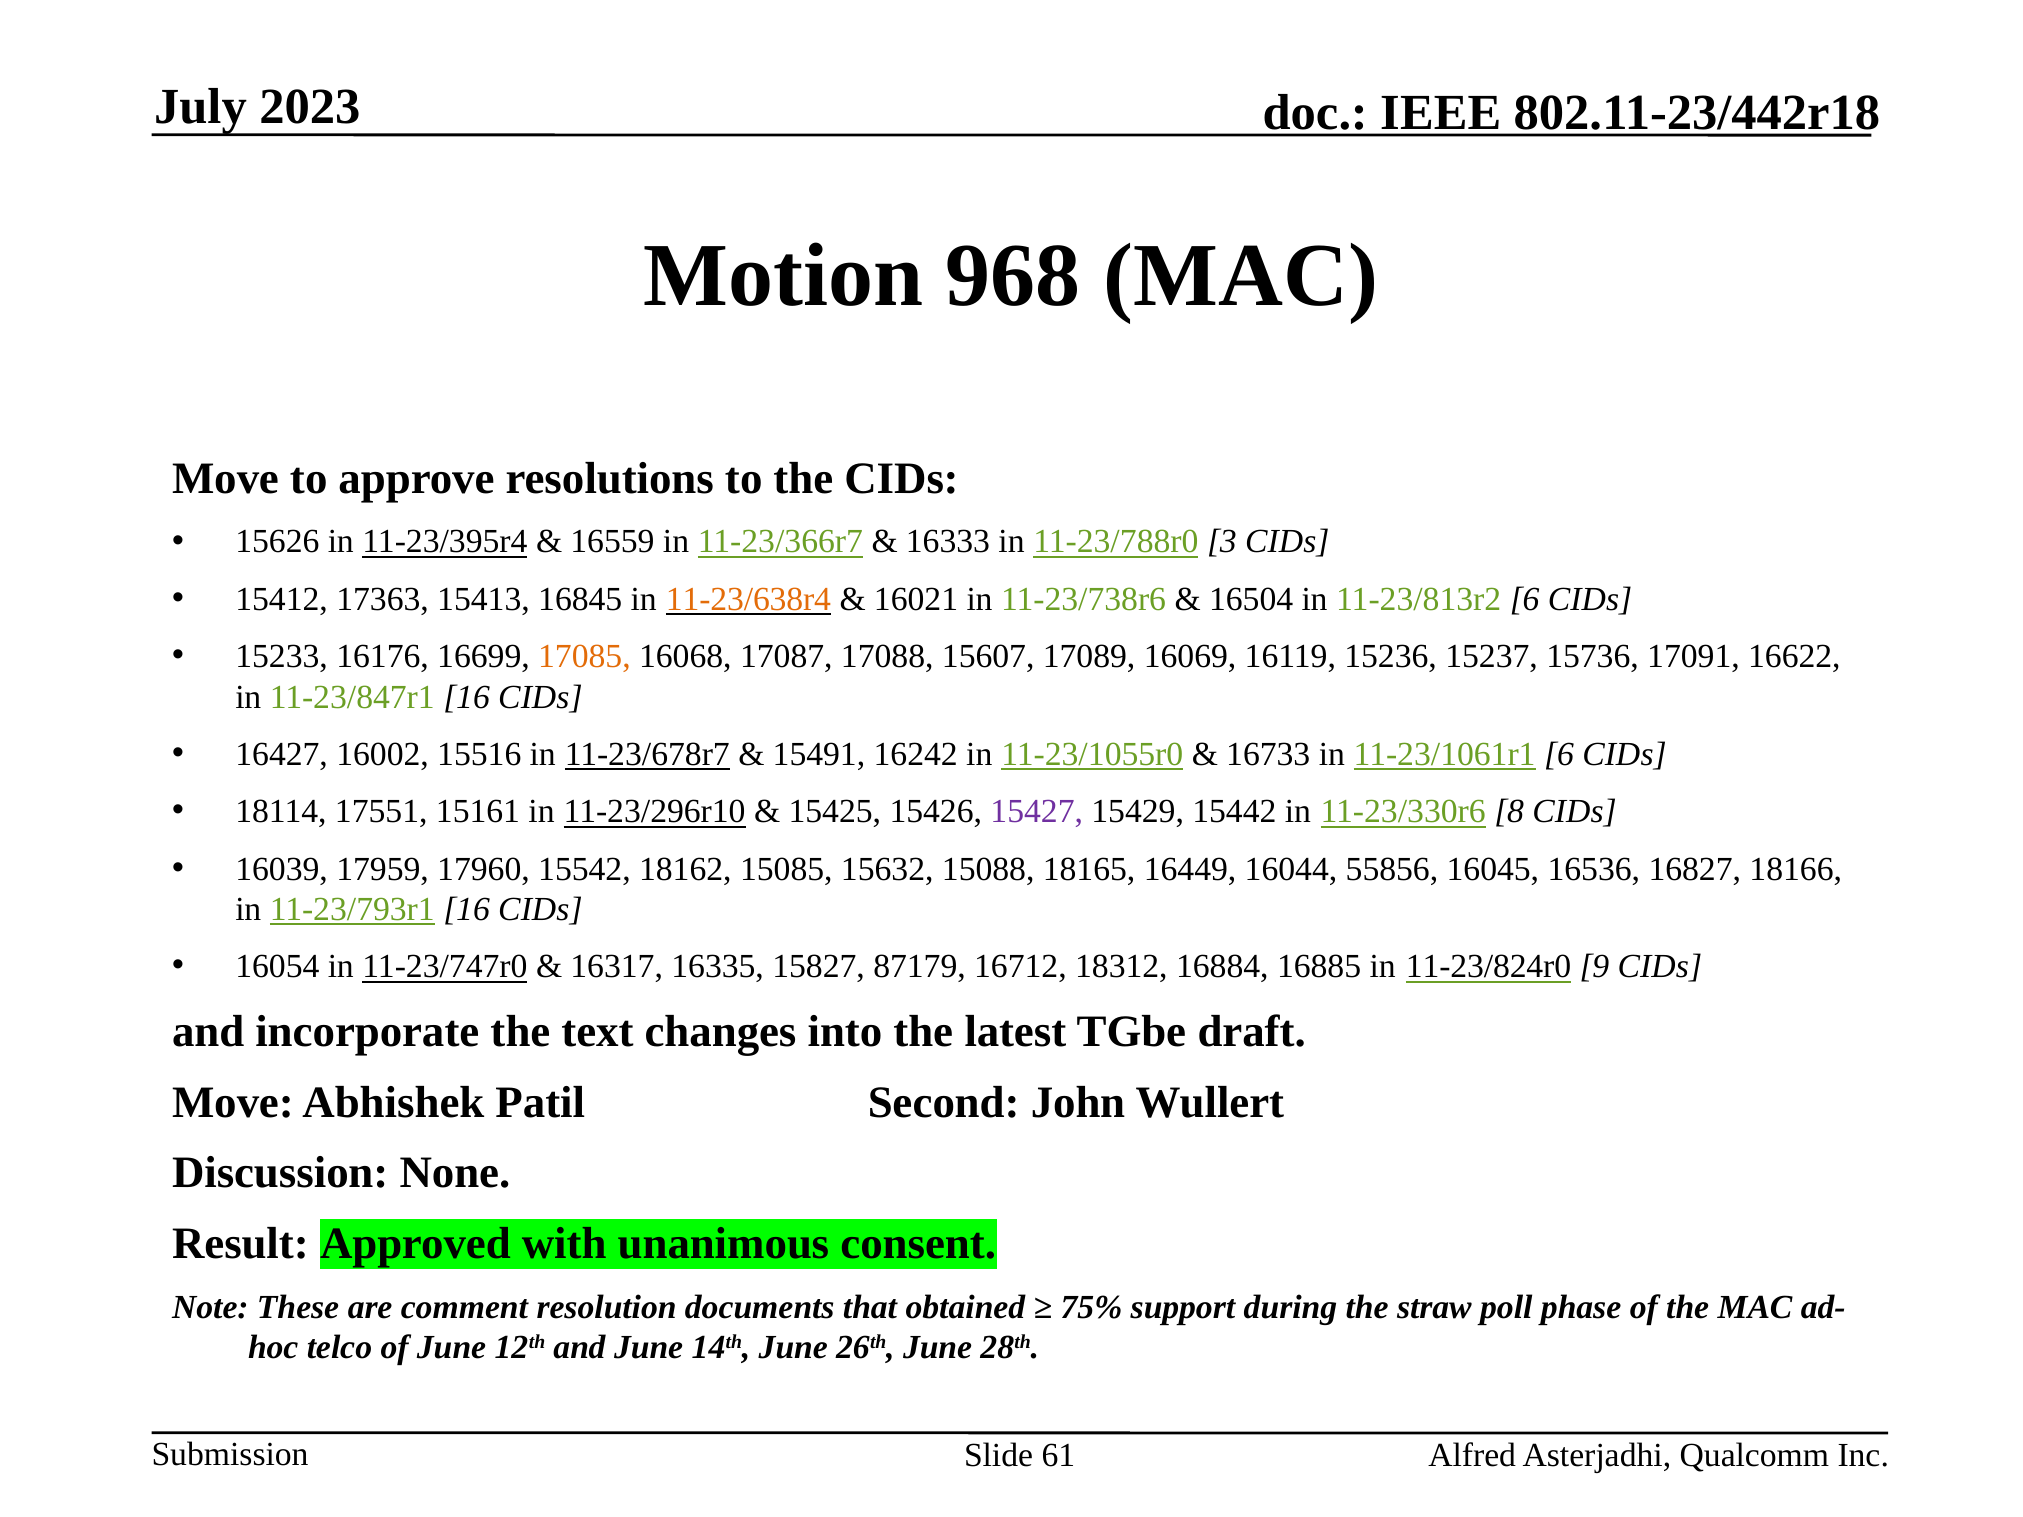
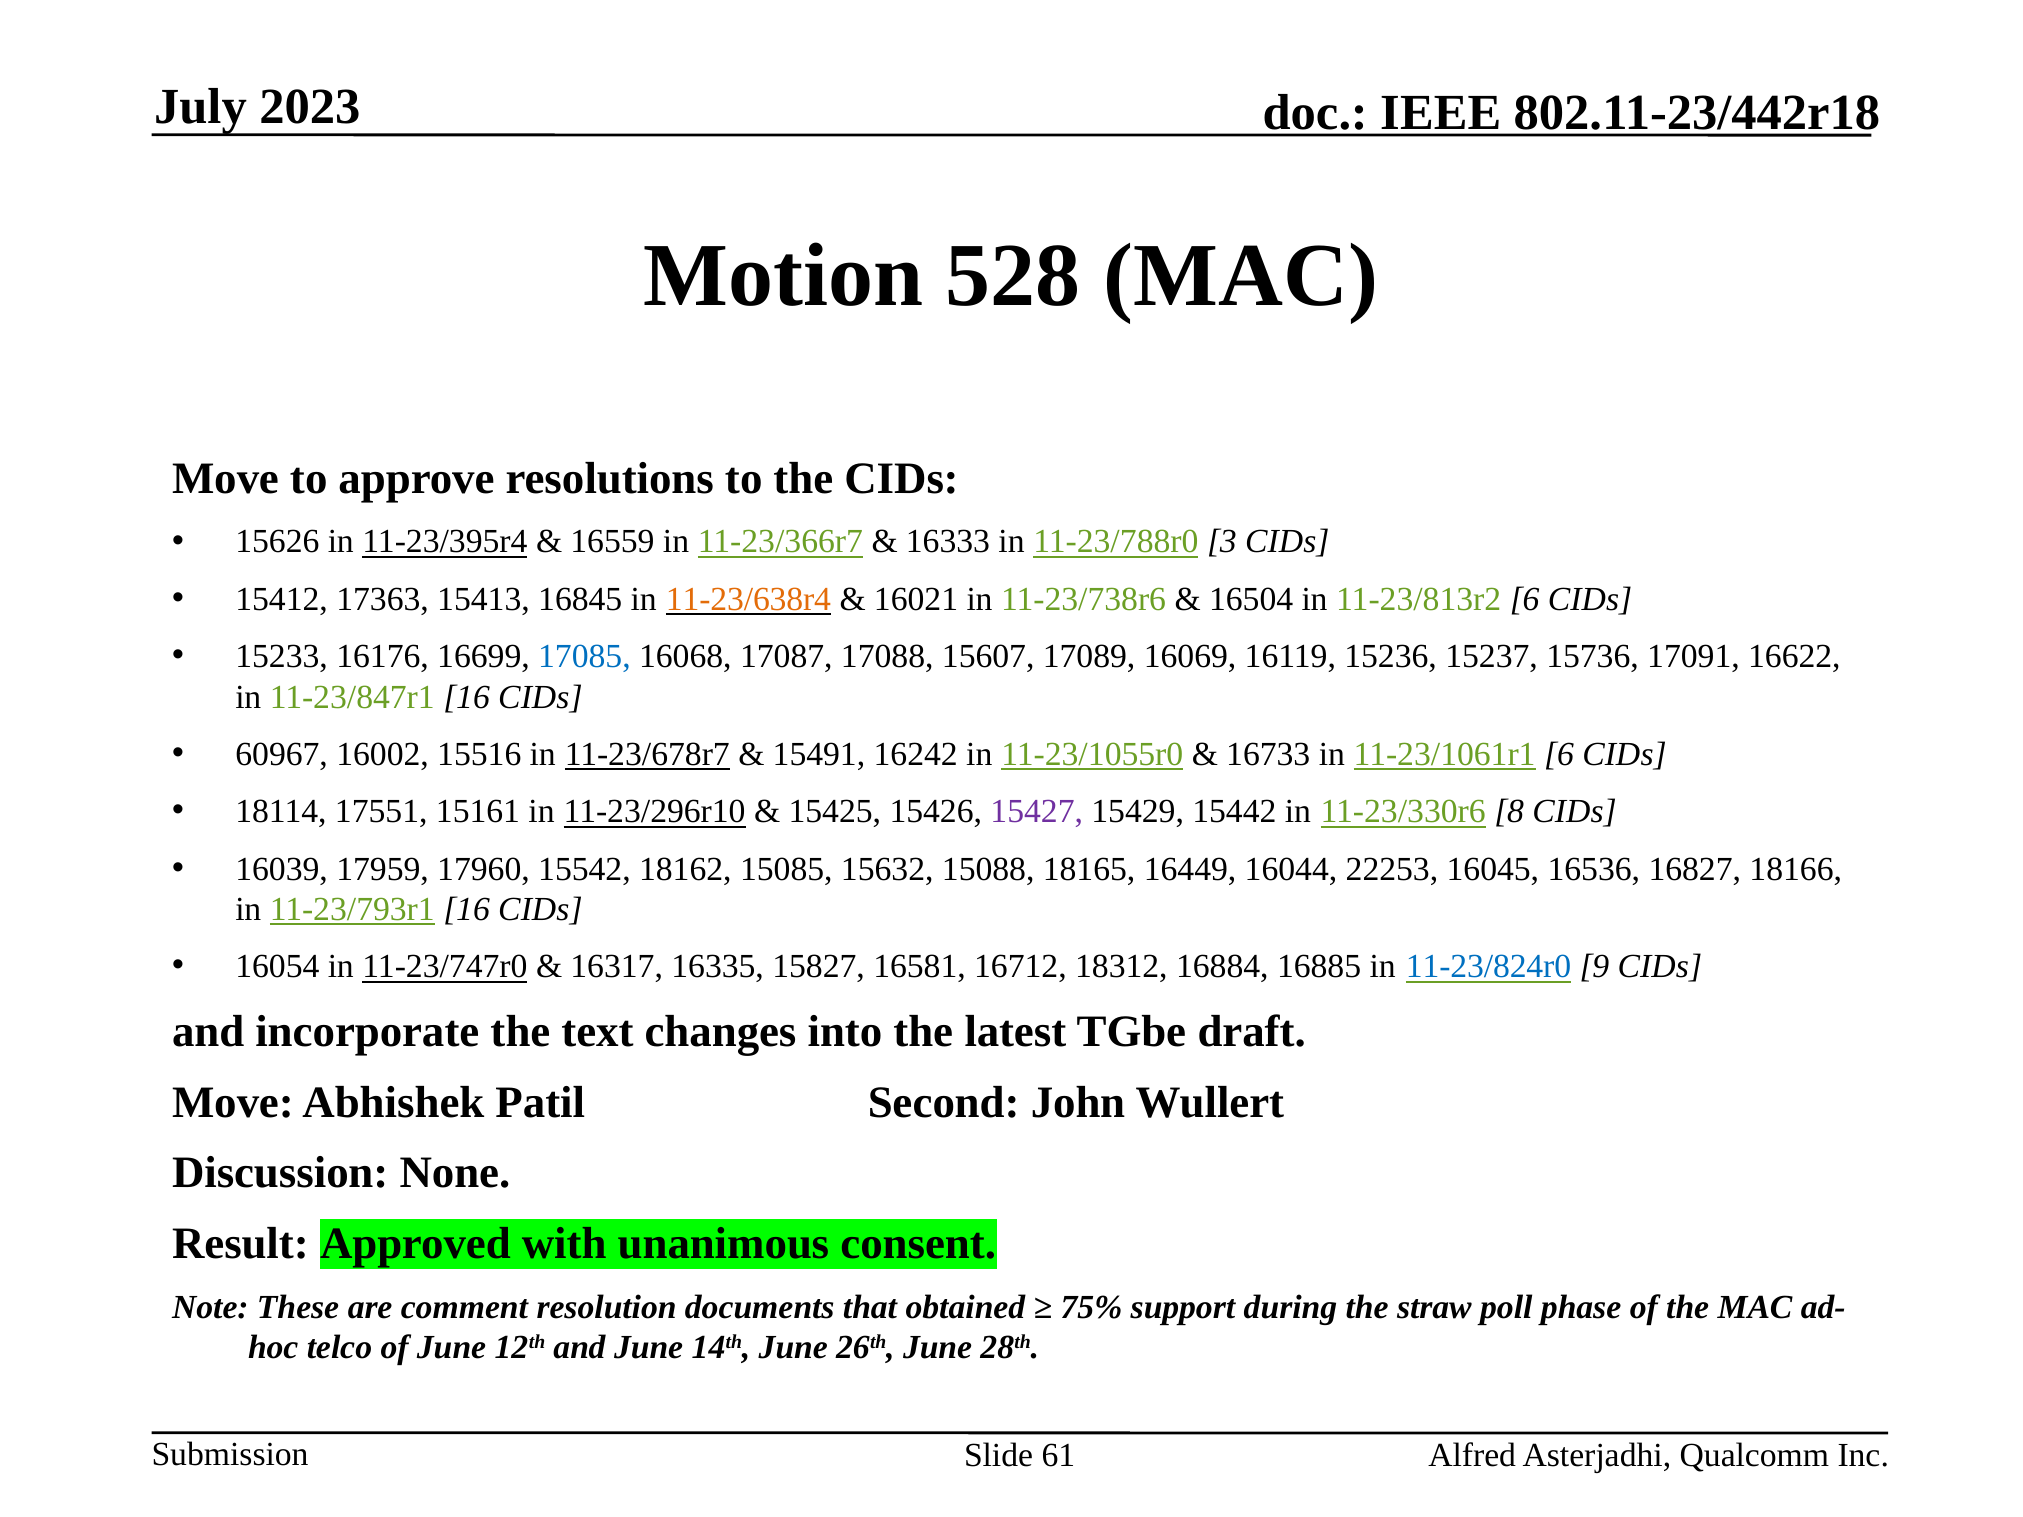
968: 968 -> 528 (1013, 276)
17085 colour: orange -> blue (584, 657)
16427: 16427 -> 60967 (282, 754)
55856: 55856 -> 22253 (1392, 869)
87179: 87179 -> 16581 (920, 967)
11-23/824r0 colour: black -> blue (1489, 967)
